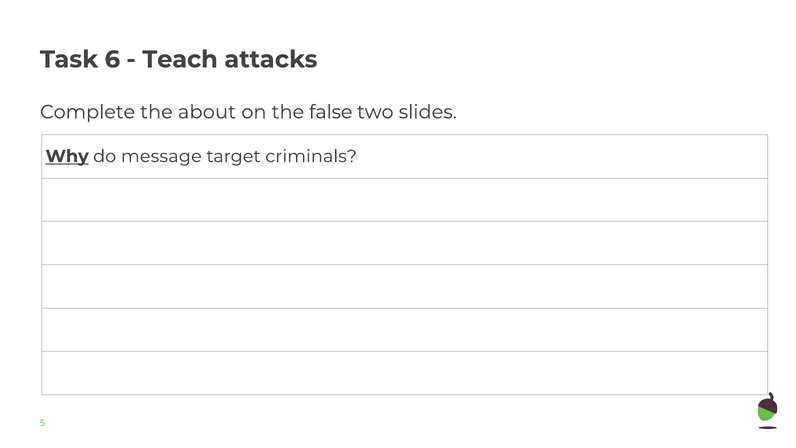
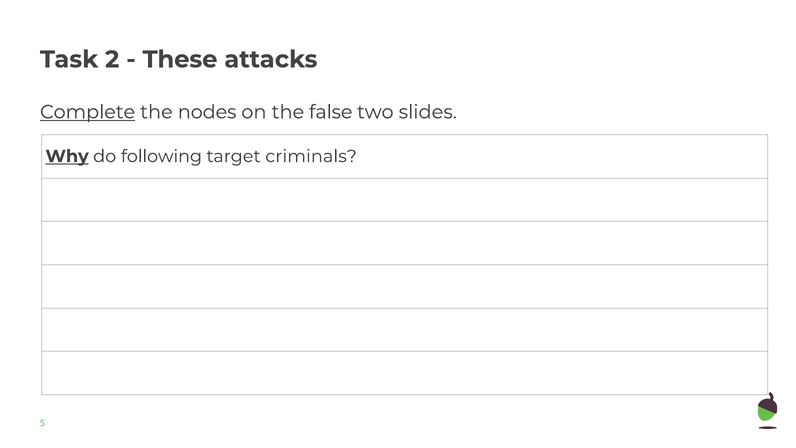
6: 6 -> 2 (112, 59)
Teach: Teach -> These (180, 59)
Complete underline: none -> present (88, 112)
about: about -> nodes (207, 112)
message: message -> following (161, 156)
